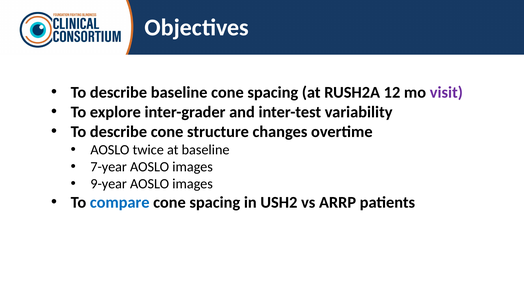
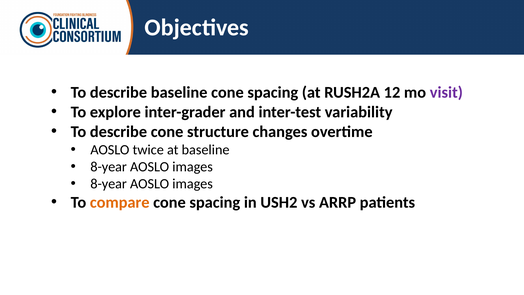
7-year: 7-year -> 8-year (109, 167)
9-year: 9-year -> 8-year (109, 184)
compare colour: blue -> orange (120, 202)
